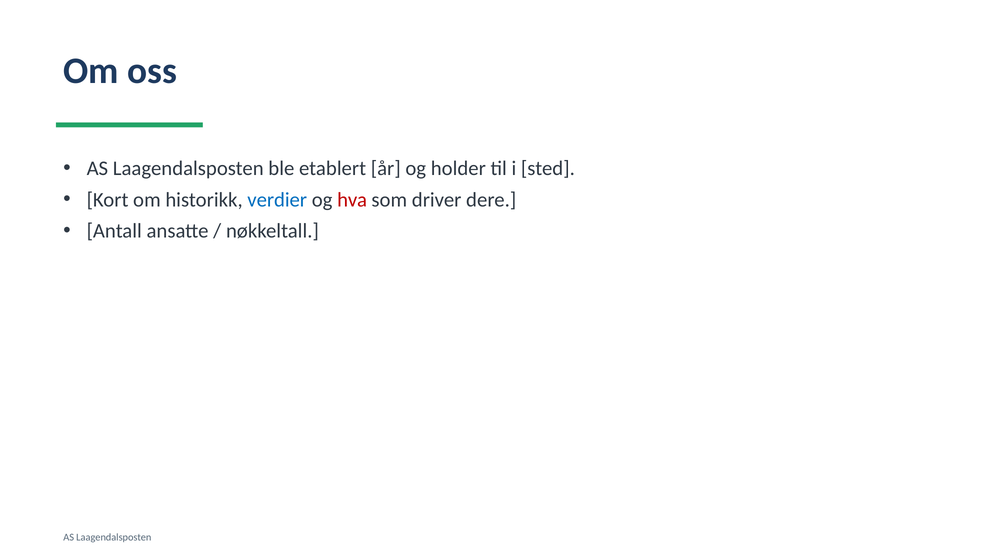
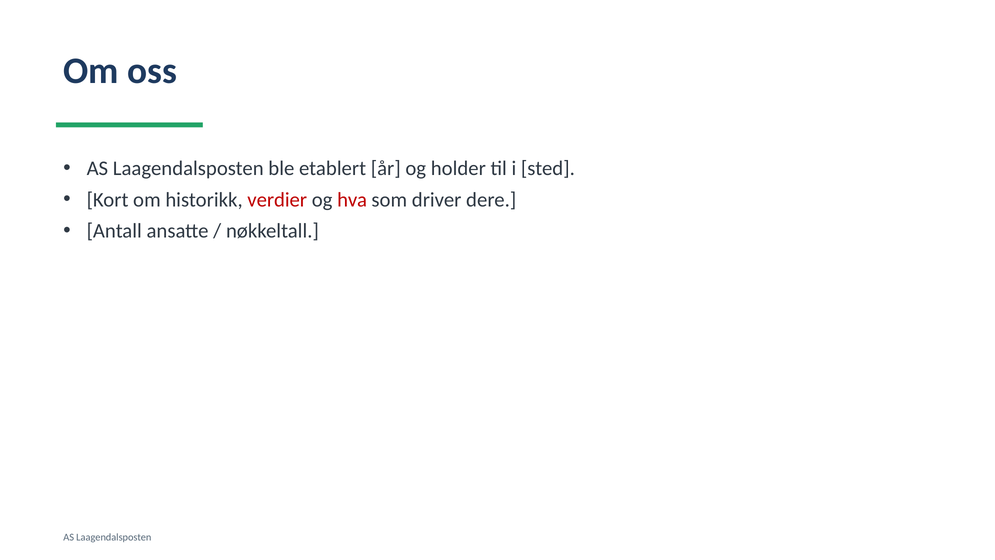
verdier colour: blue -> red (277, 200)
